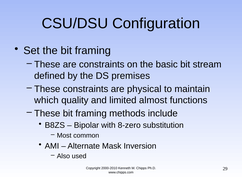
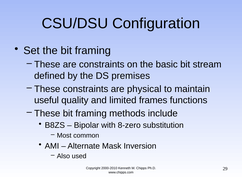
which: which -> useful (47, 100)
almost: almost -> frames (153, 100)
